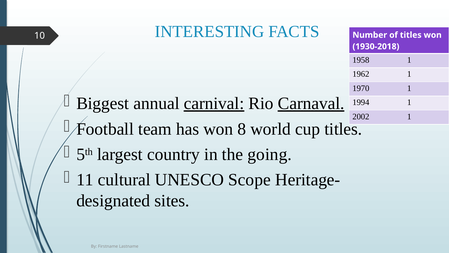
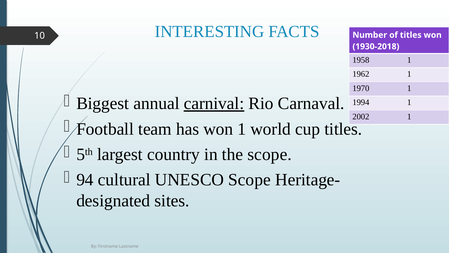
Carnaval underline: present -> none (311, 103)
won 8: 8 -> 1 (242, 129)
the going: going -> scope (270, 154)
11: 11 -> 94 (85, 180)
